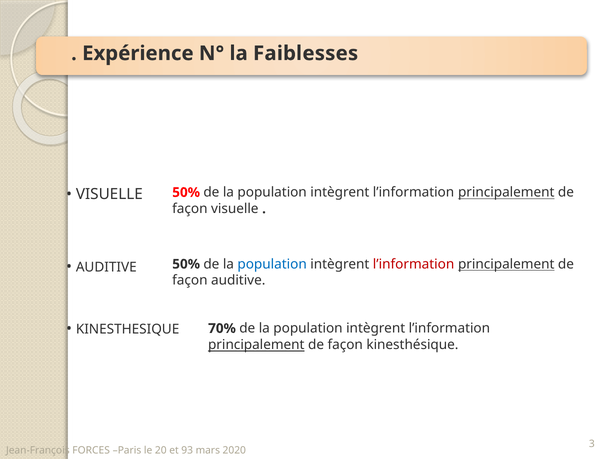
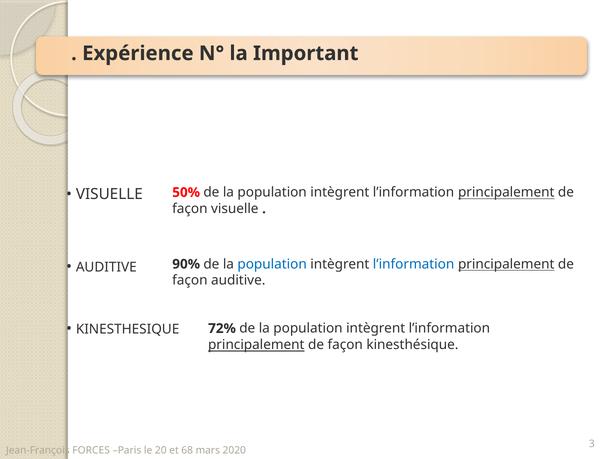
Faiblesses: Faiblesses -> Important (306, 53)
50%: 50% -> 90% (186, 264)
l’information colour: red -> blue (414, 264)
70%: 70% -> 72% (222, 328)
93: 93 -> 68 (187, 451)
